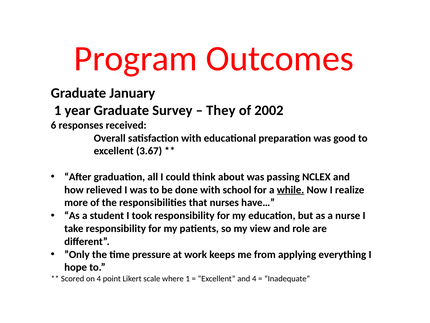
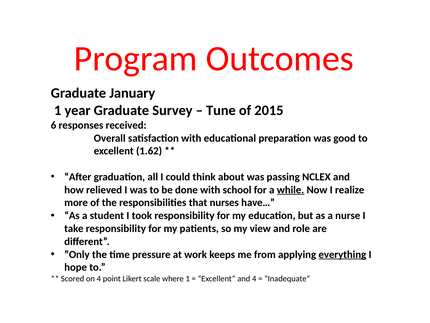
They: They -> Tune (221, 110)
2002: 2002 -> 2015 (269, 110)
3.67: 3.67 -> 1.62 (149, 151)
everything underline: none -> present (342, 254)
